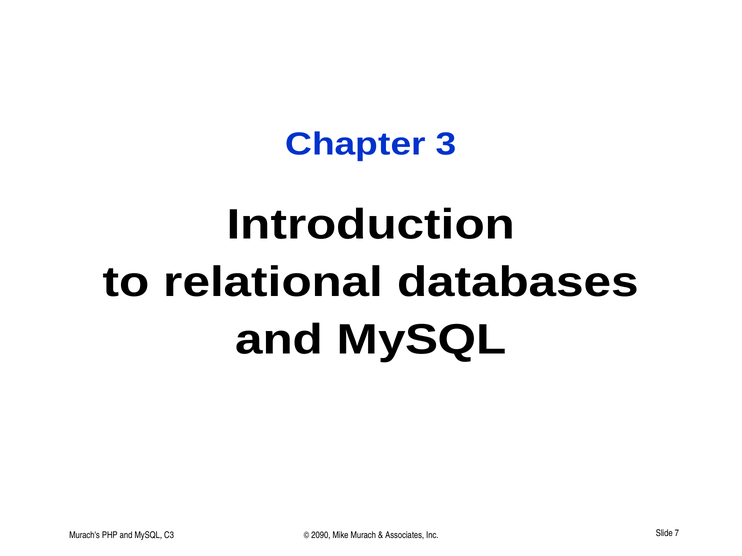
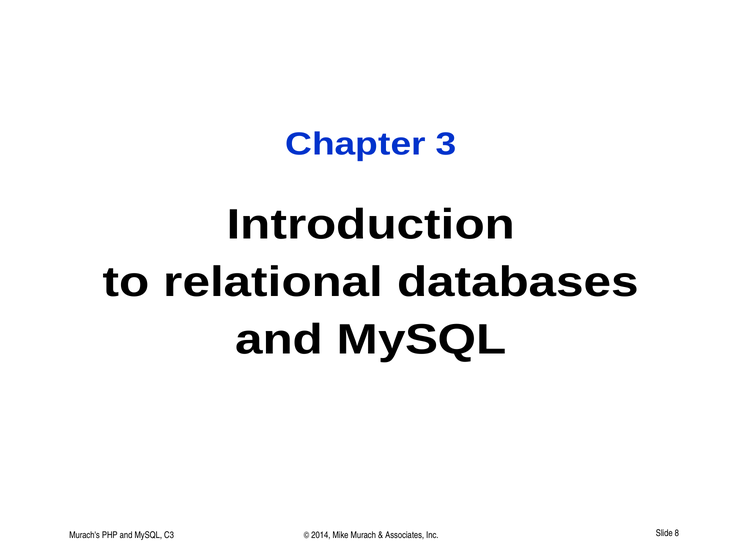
2090: 2090 -> 2014 (321, 535)
7: 7 -> 8 (677, 534)
